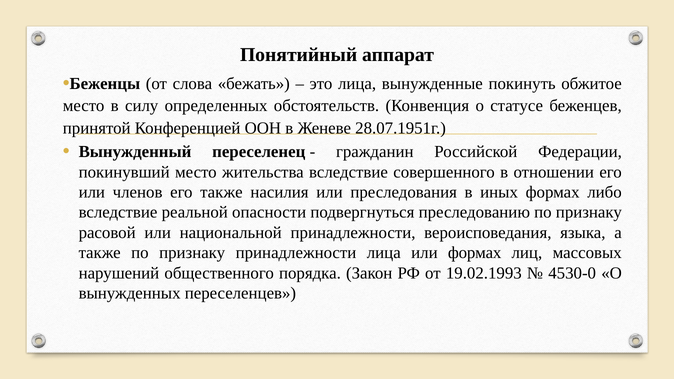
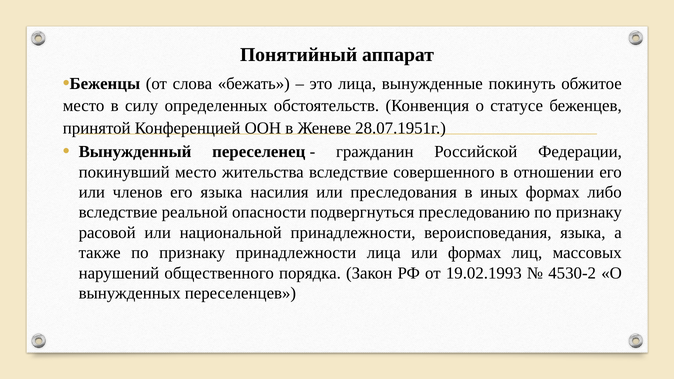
его также: также -> языка (221, 192)
4530-0: 4530-0 -> 4530-2 (572, 273)
